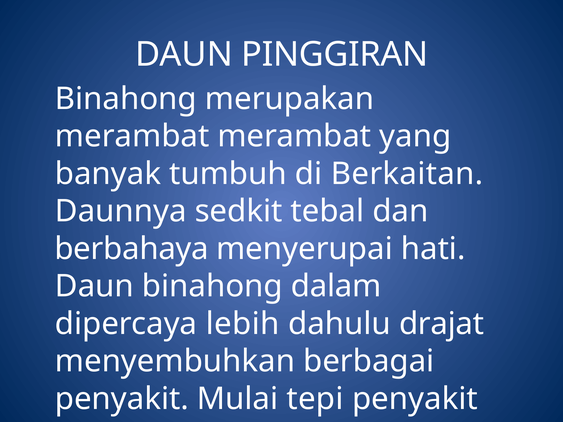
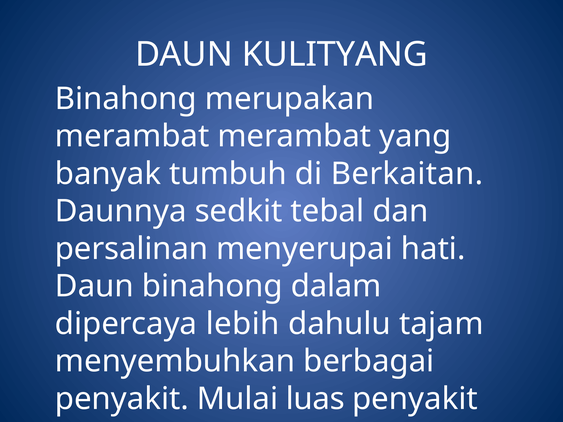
PINGGIRAN: PINGGIRAN -> KULITYANG (335, 55)
berbahaya: berbahaya -> persalinan (132, 249)
drajat: drajat -> tajam (441, 324)
tepi: tepi -> luas (315, 399)
